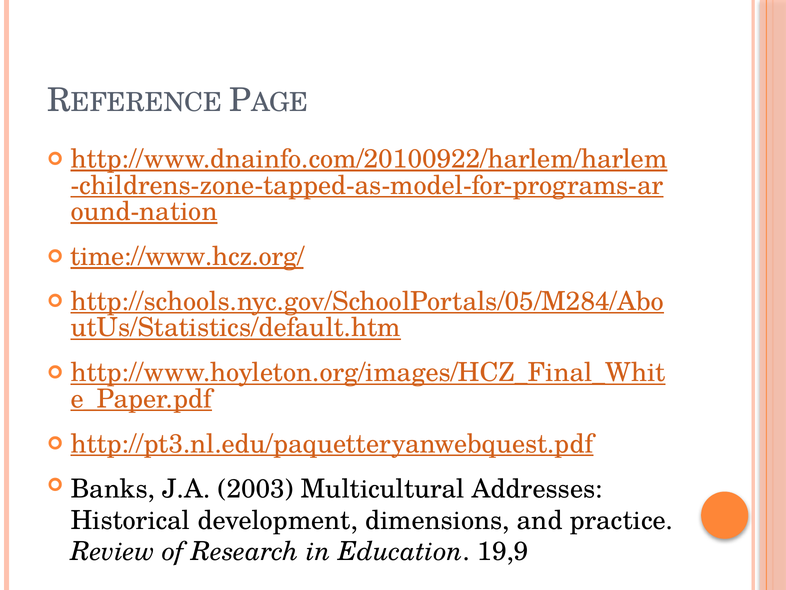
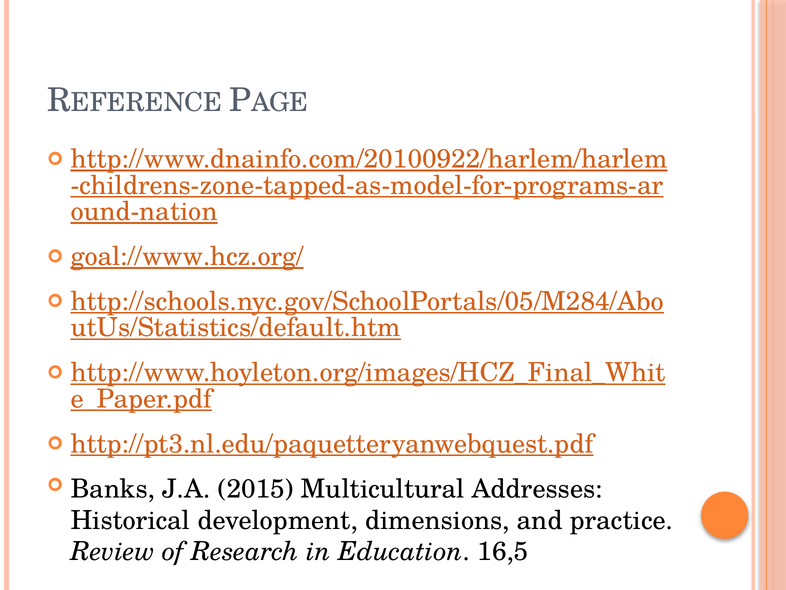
time://www.hcz.org/: time://www.hcz.org/ -> goal://www.hcz.org/ (187, 256)
2003: 2003 -> 2015 (256, 488)
19,9: 19,9 -> 16,5 (503, 551)
